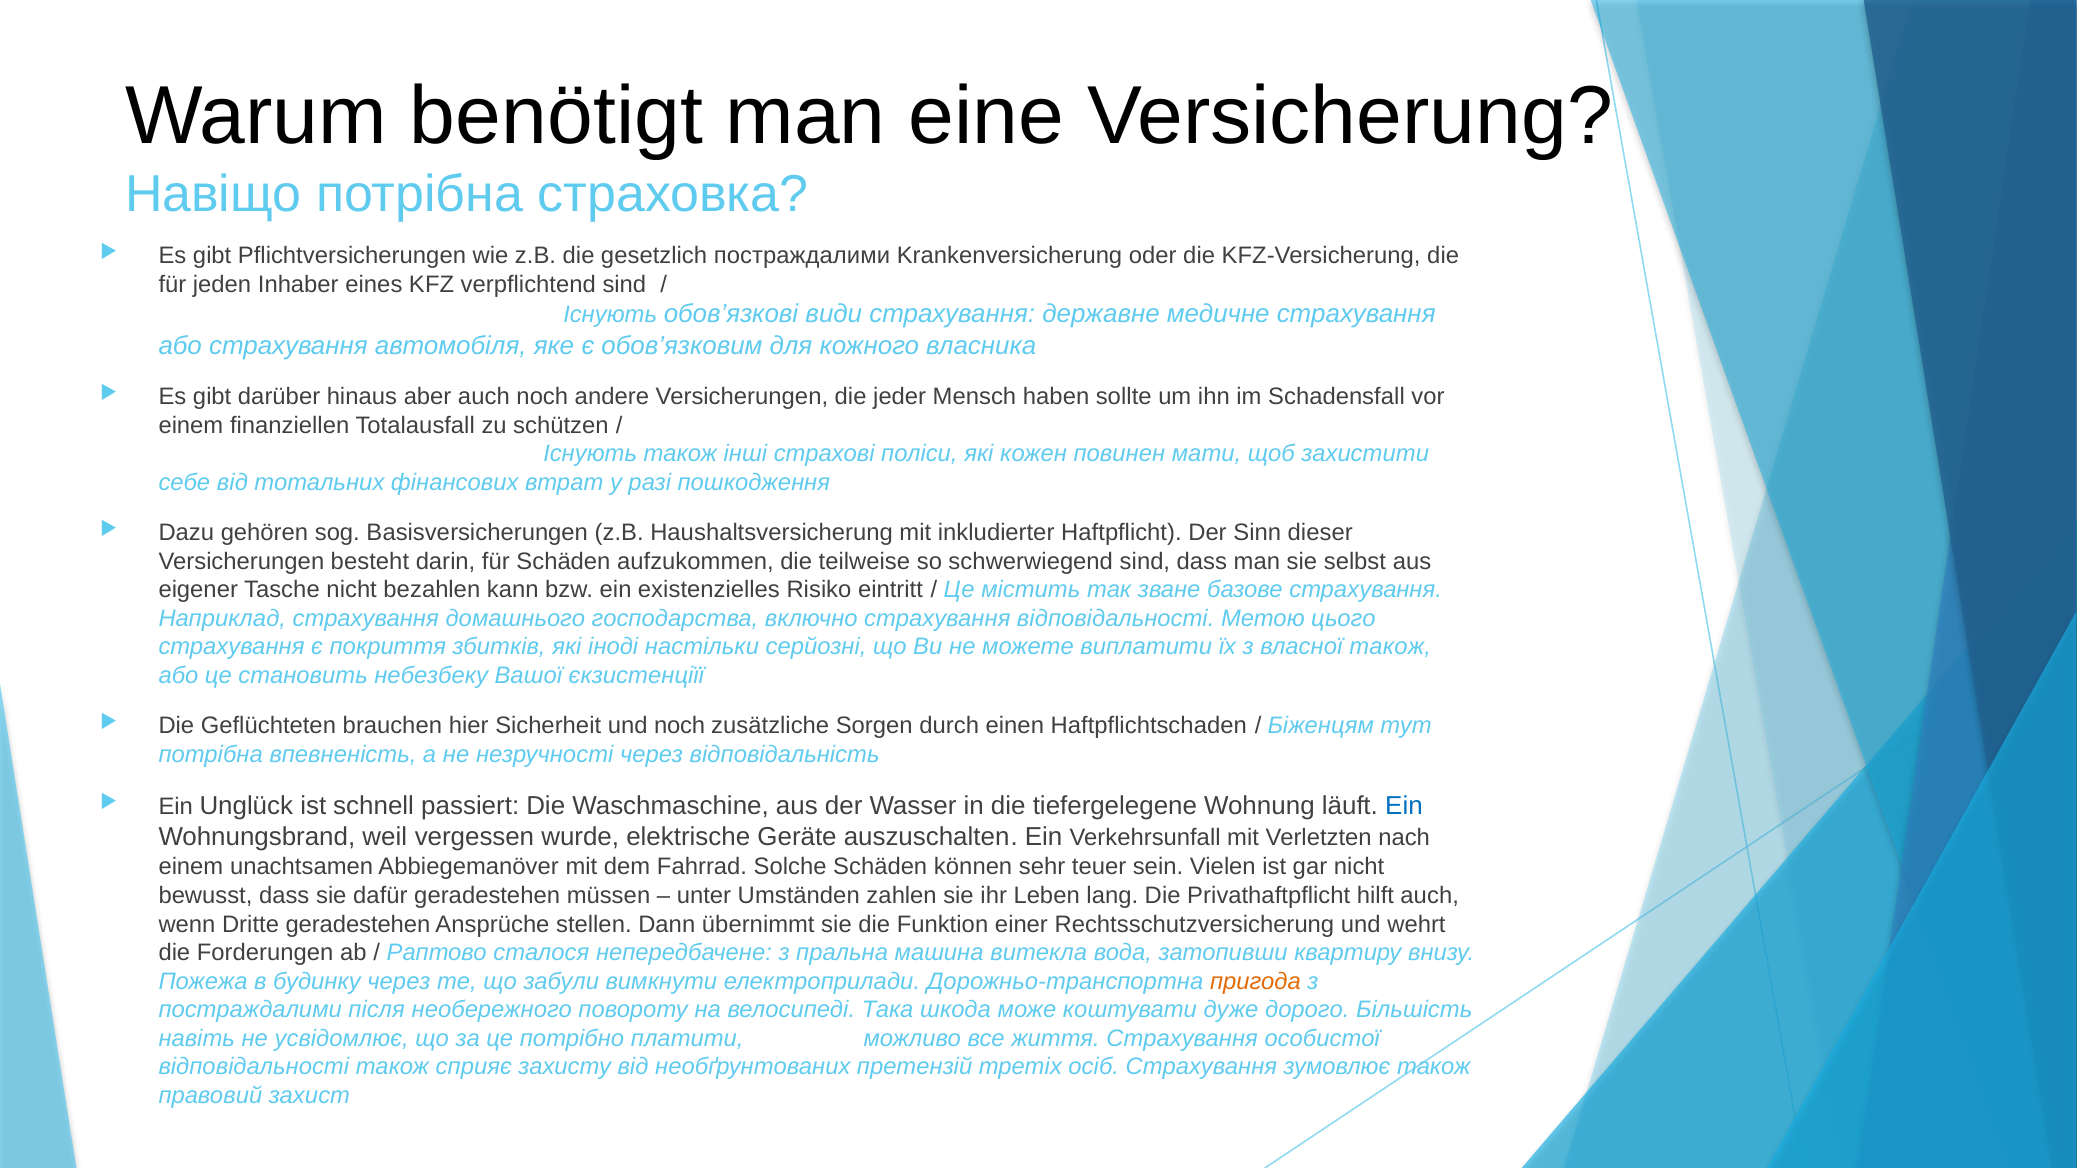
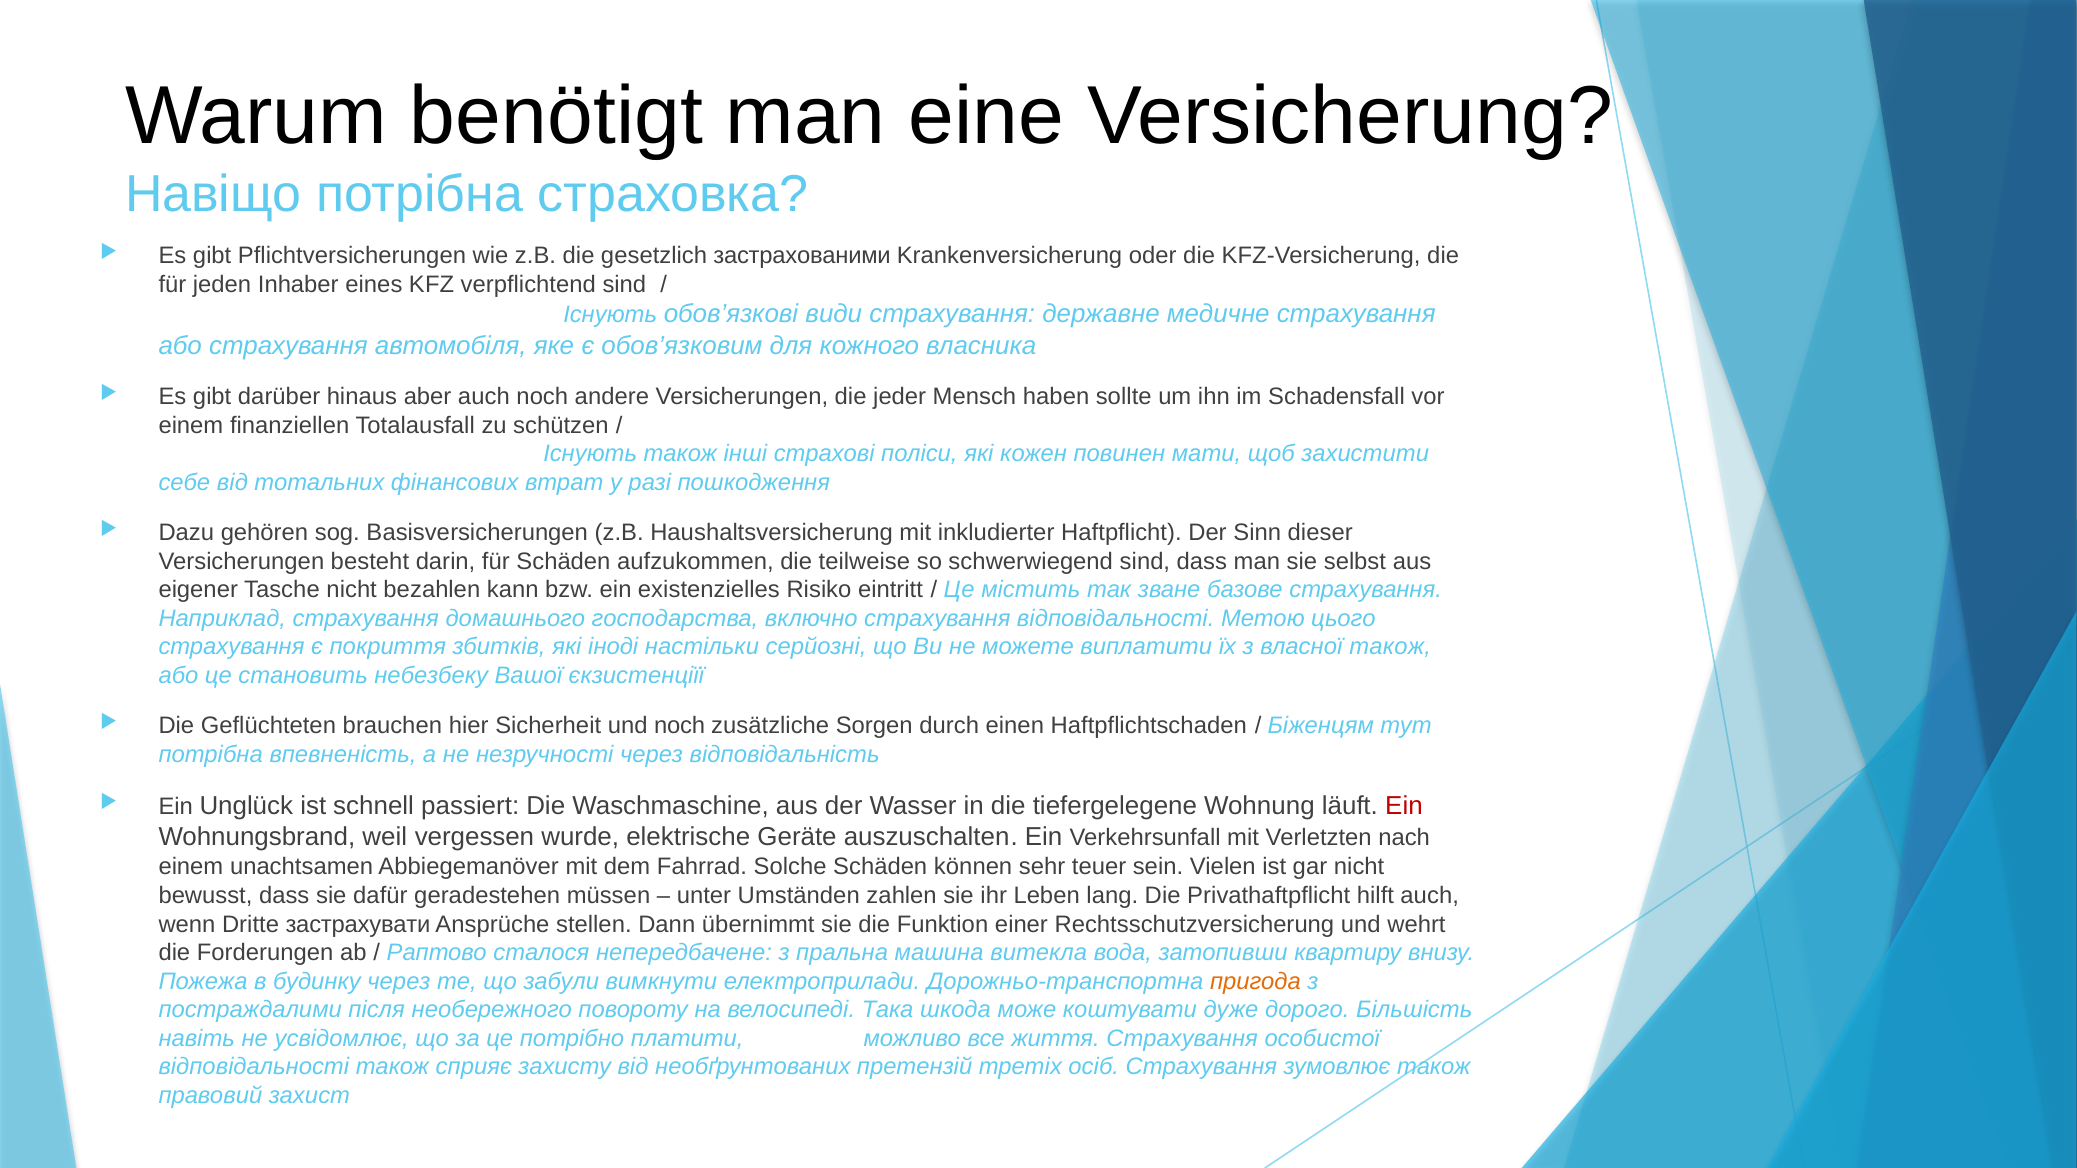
gesetzlich постраждалими: постраждалими -> застрахованими (802, 256)
Ein colour: blue -> red (1404, 806)
Dritte geradestehen: geradestehen -> застрахувати (358, 924)
